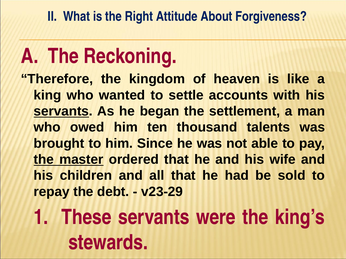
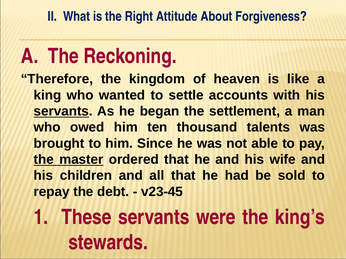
v23-29: v23-29 -> v23-45 (162, 192)
